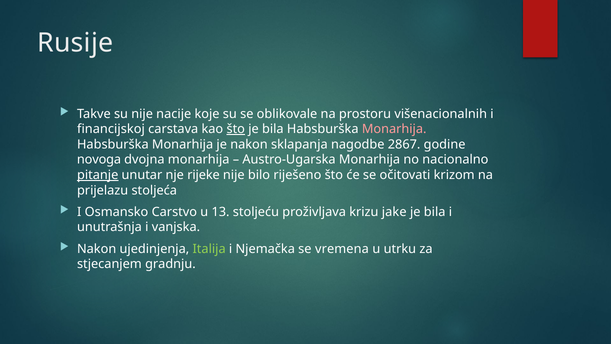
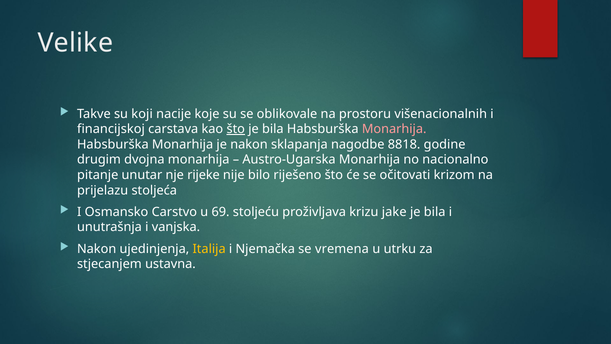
Rusije: Rusije -> Velike (75, 43)
su nije: nije -> koji (142, 114)
2867: 2867 -> 8818 (404, 144)
novoga: novoga -> drugim (99, 160)
pitanje underline: present -> none (98, 175)
13: 13 -> 69 (221, 212)
Italija colour: light green -> yellow (209, 249)
gradnju: gradnju -> ustavna (170, 264)
